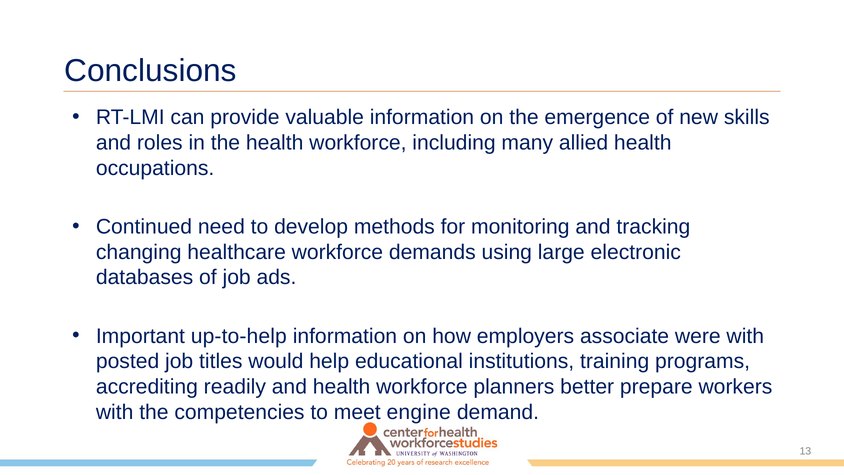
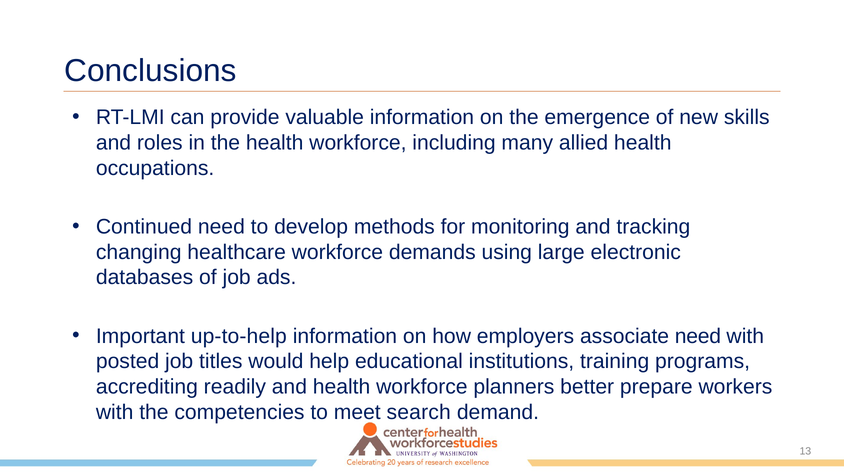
associate were: were -> need (698, 336)
engine: engine -> search (419, 412)
